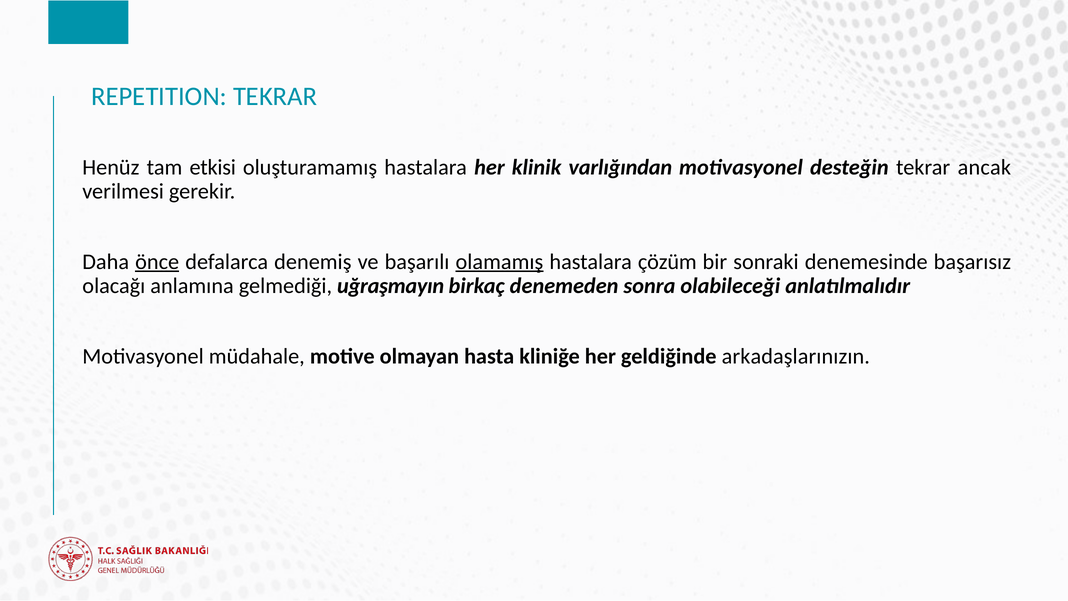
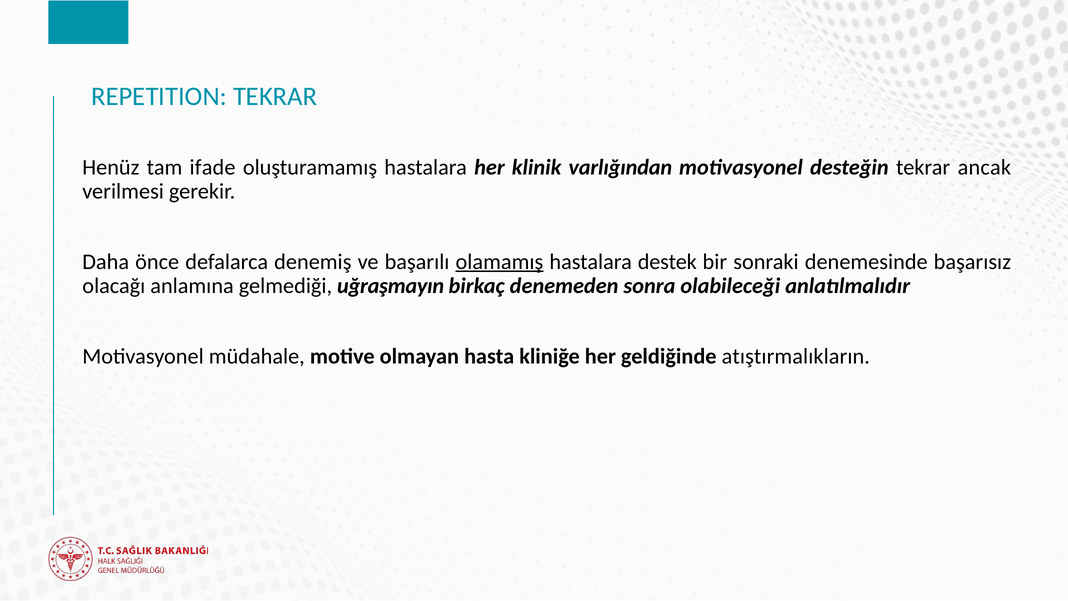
etkisi: etkisi -> ifade (213, 167)
önce underline: present -> none (157, 262)
çözüm: çözüm -> destek (667, 262)
arkadaşlarınızın: arkadaşlarınızın -> atıştırmalıkların (796, 356)
